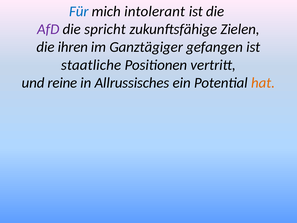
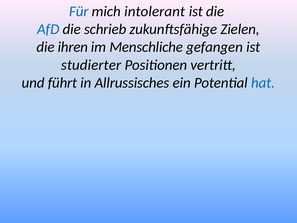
AfD colour: purple -> blue (48, 29)
spricht: spricht -> schrieb (105, 29)
Ganztägiger: Ganztägiger -> Menschliche (146, 47)
staatliche: staatliche -> studierter (91, 65)
reine: reine -> führt (62, 83)
hat colour: orange -> blue (263, 83)
